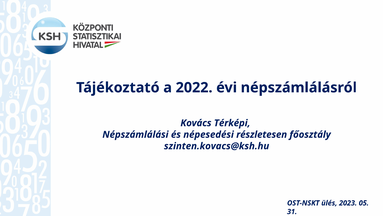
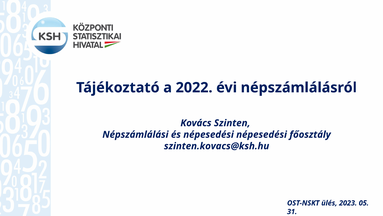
Térképi: Térképi -> Szinten (232, 123)
népesedési részletesen: részletesen -> népesedési (262, 134)
